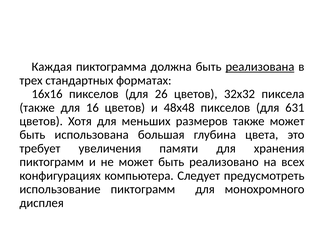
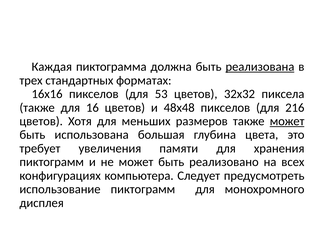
26: 26 -> 53 (161, 94)
631: 631 -> 216 (295, 108)
может underline: none -> present (287, 121)
